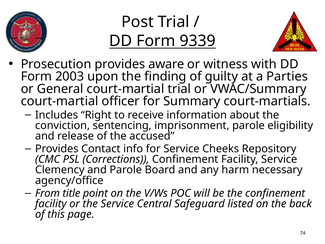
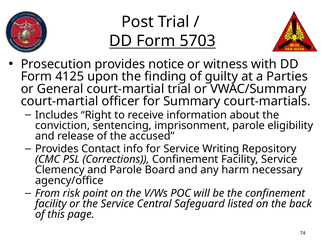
9339: 9339 -> 5703 (198, 41)
aware: aware -> notice (166, 64)
2003: 2003 -> 4125 (70, 76)
Cheeks: Cheeks -> Writing (221, 149)
title: title -> risk (71, 193)
